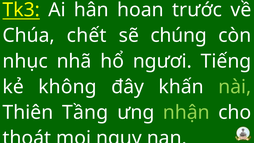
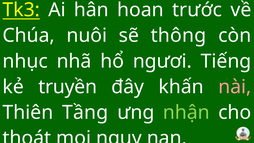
chết: chết -> nuôi (87, 36)
chúng: chúng -> thông (178, 36)
không: không -> truyền (68, 87)
nài colour: light green -> pink (235, 87)
